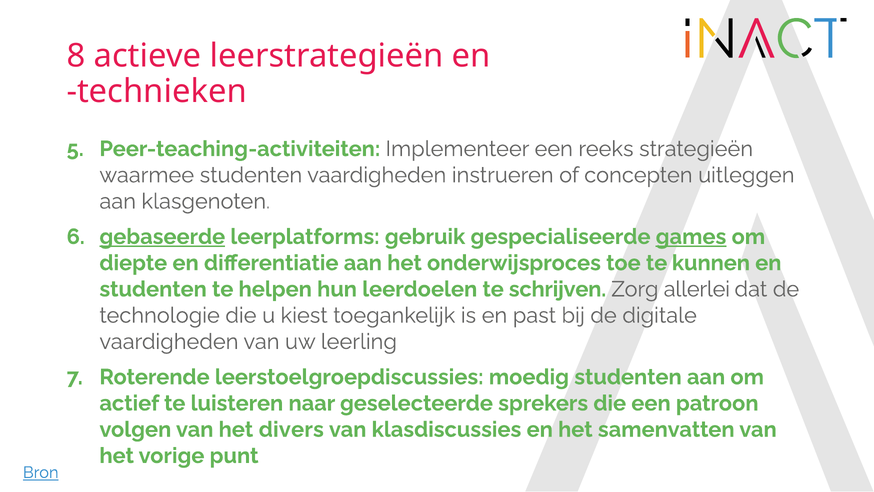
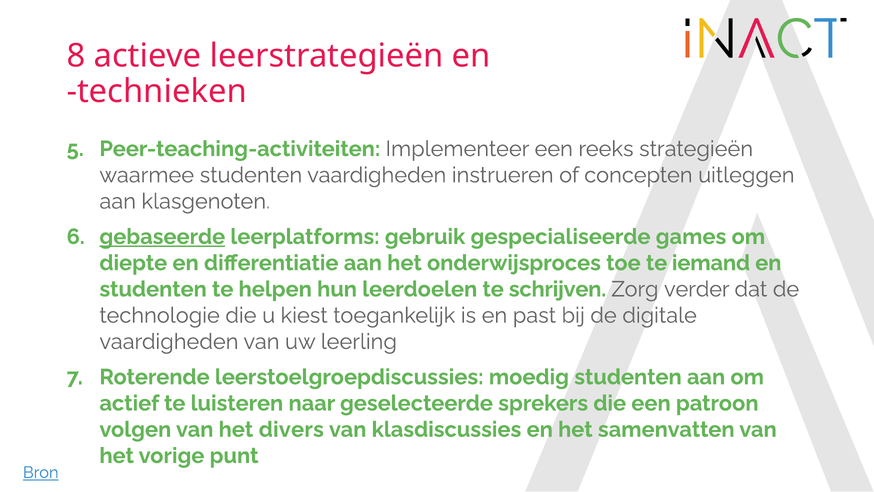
games underline: present -> none (691, 237)
kunnen: kunnen -> iemand (711, 263)
allerlei: allerlei -> verder (697, 289)
